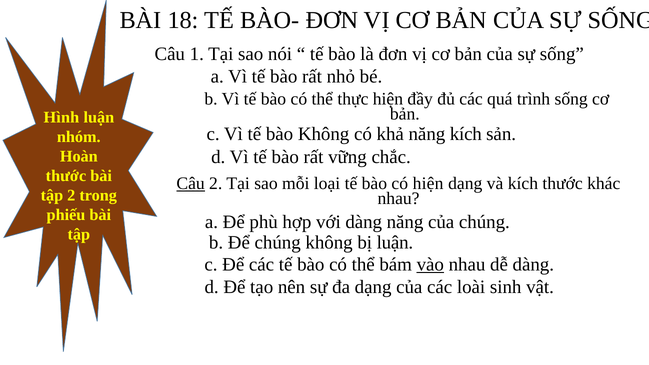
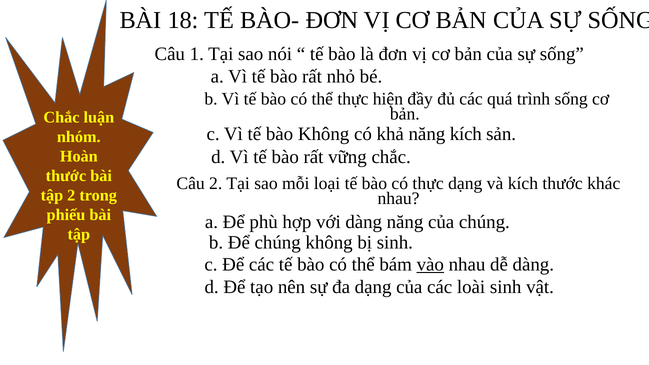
Hình: Hình -> Chắc (61, 117)
Câu underline: present -> none (191, 183)
có hiện: hiện -> thực (428, 183)
bị luận: luận -> sinh (395, 243)
